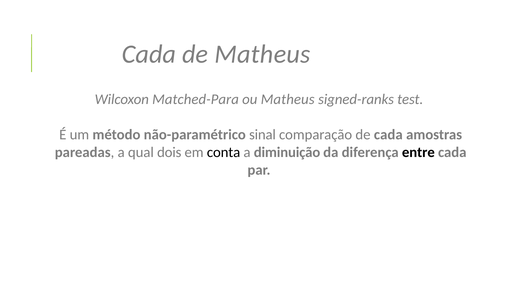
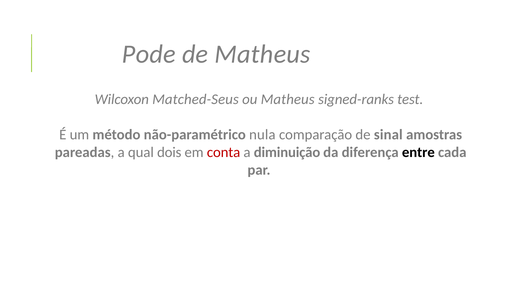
Cada: Cada -> Pode (149, 54)
Matched-Para: Matched-Para -> Matched-Seus (195, 99)
sinal: sinal -> nula (262, 135)
de cada: cada -> sinal (388, 135)
conta colour: black -> red (224, 152)
